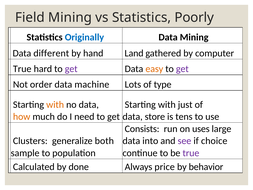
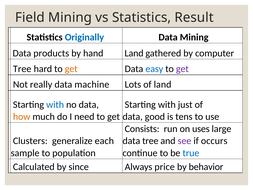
Poorly: Poorly -> Result (194, 17)
different: different -> products (51, 53)
True: True -> Tree (22, 69)
get colour: purple -> orange (71, 69)
easy colour: orange -> blue (154, 69)
order: order -> really (41, 84)
of type: type -> land (163, 84)
with colour: orange -> blue (55, 104)
store: store -> good (155, 116)
both: both -> each (104, 141)
data into: into -> tree (150, 141)
choice: choice -> occurs (214, 141)
true colour: purple -> blue (191, 153)
done: done -> since (79, 167)
